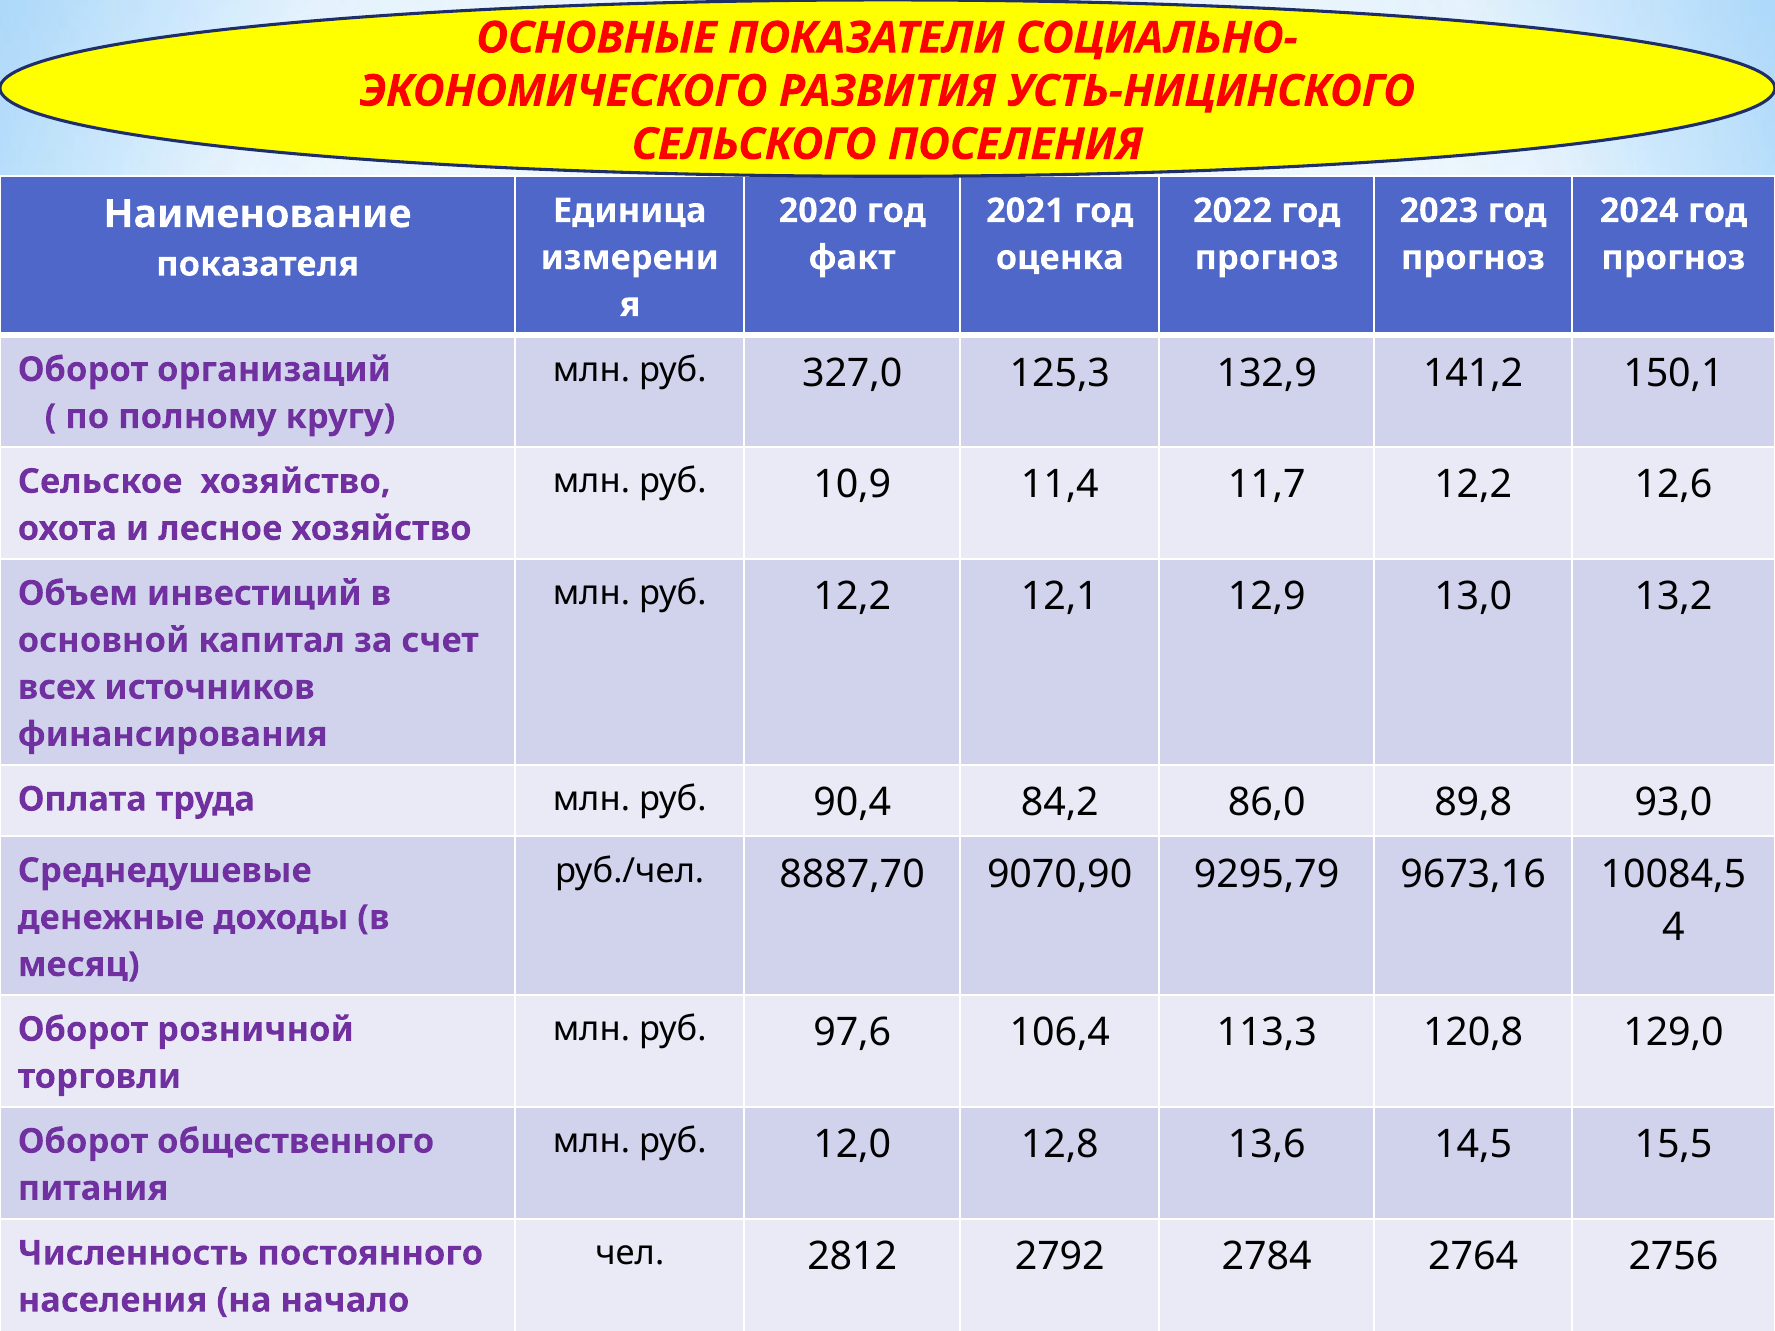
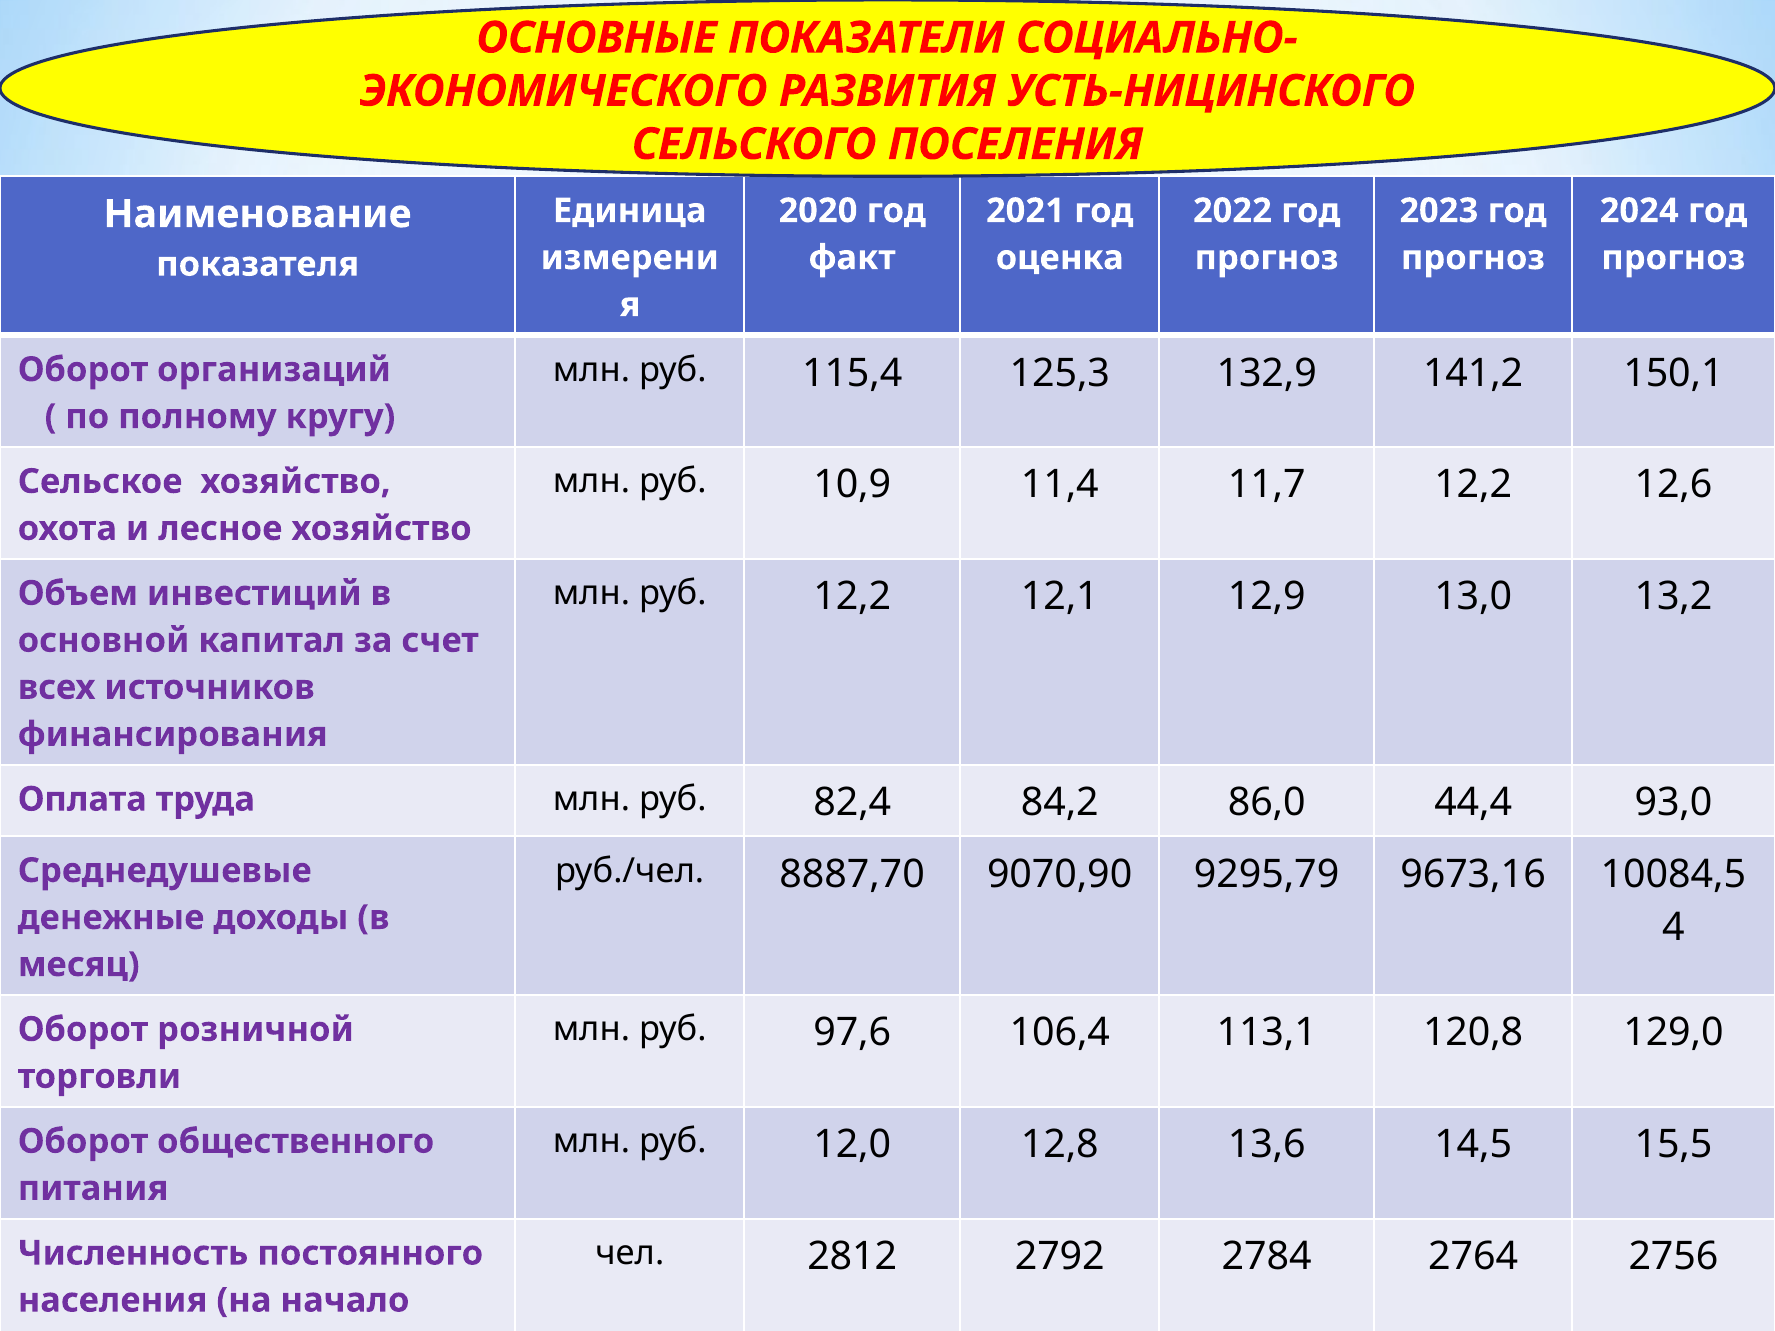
327,0: 327,0 -> 115,4 (852, 373)
90,4: 90,4 -> 82,4 (852, 803)
89,8: 89,8 -> 44,4 (1473, 803)
113,3: 113,3 -> 113,1 (1267, 1033)
